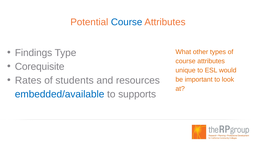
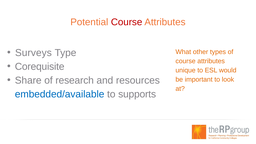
Course colour: blue -> red (127, 22)
Findings: Findings -> Surveys (33, 53)
Rates: Rates -> Share (28, 80)
students: students -> research (75, 80)
